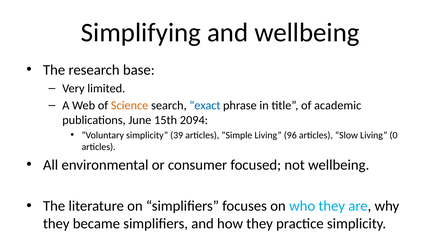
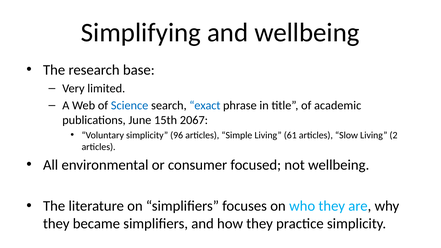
Science colour: orange -> blue (130, 106)
2094: 2094 -> 2067 (194, 120)
39: 39 -> 96 (177, 135)
96: 96 -> 61 (290, 135)
0: 0 -> 2 (394, 135)
